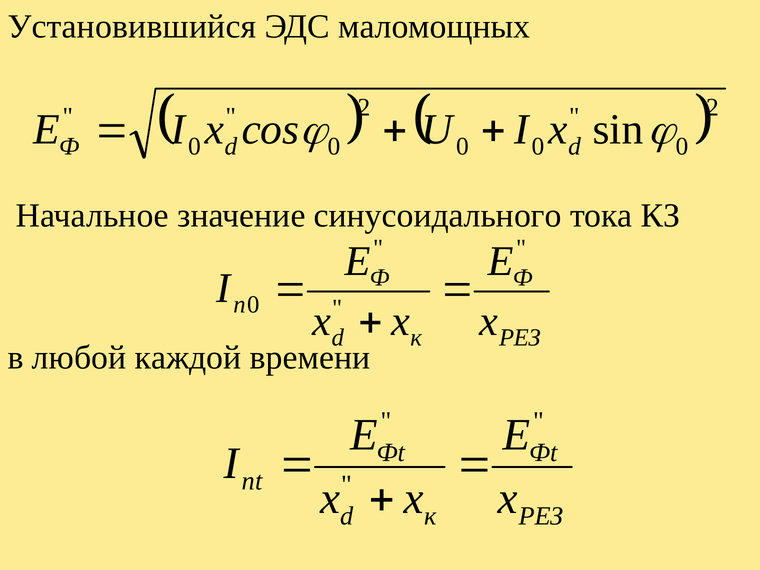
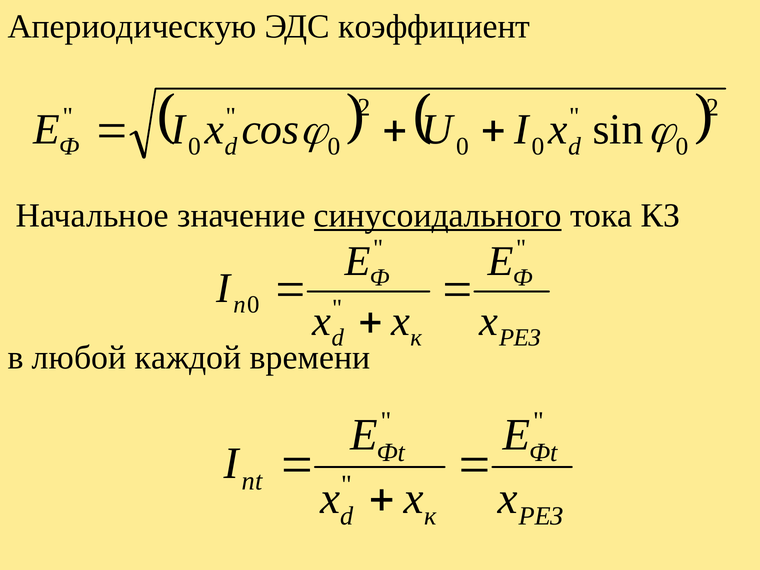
Установившийся: Установившийся -> Апериодическую (132, 26)
маломощных: маломощных -> коэффициент (434, 26)
синусоидального underline: none -> present (438, 216)
